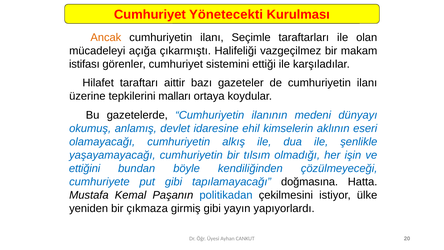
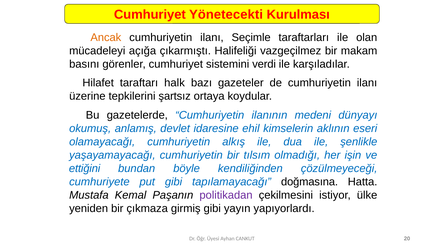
istifası: istifası -> basını (84, 64)
ettiği: ettiği -> verdi (264, 64)
aittir: aittir -> halk (175, 83)
malları: malları -> şartsız (175, 96)
politikadan colour: blue -> purple (226, 195)
